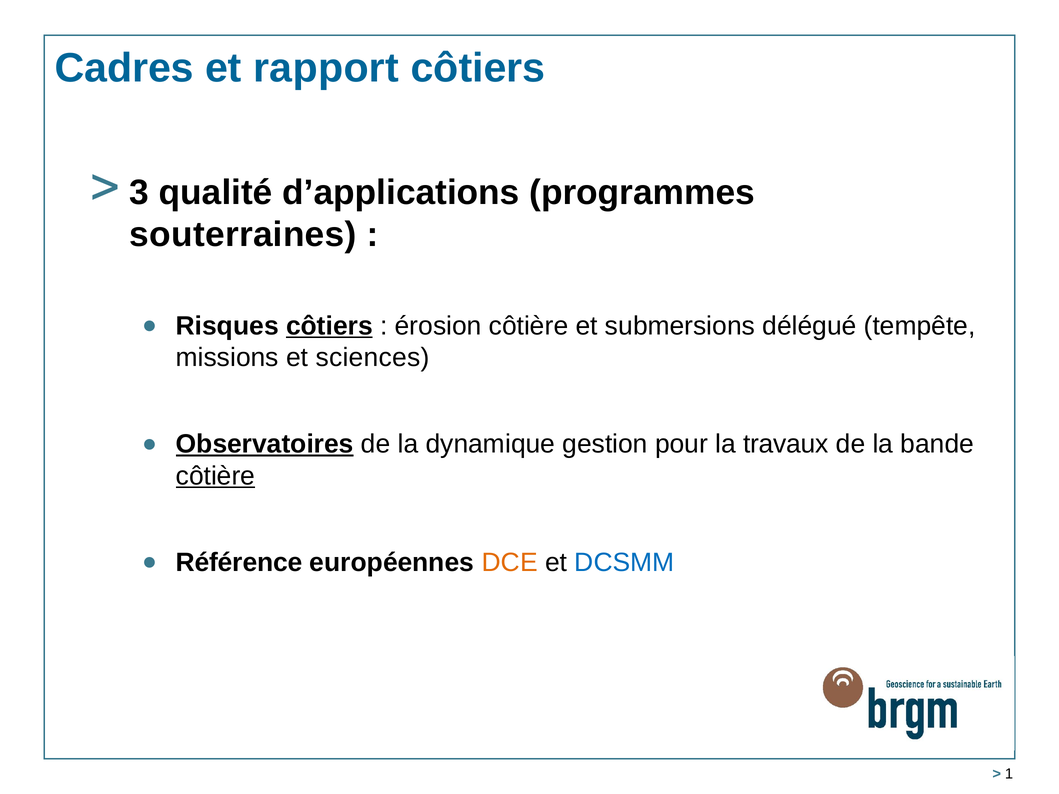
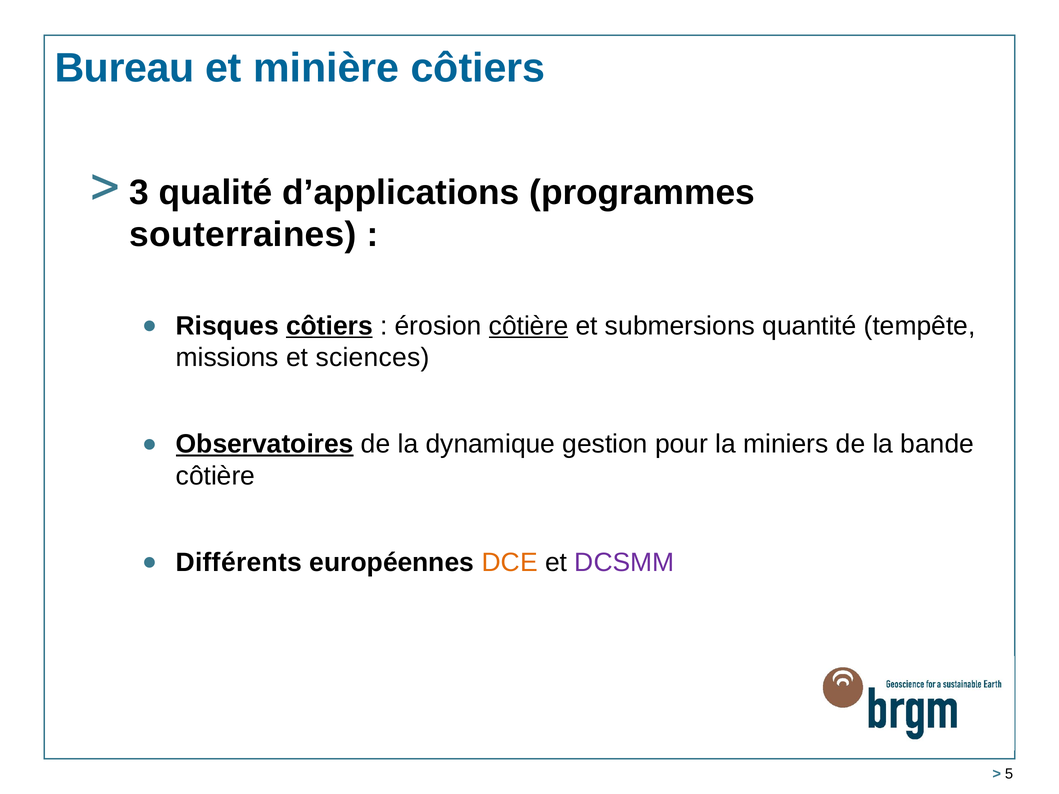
Cadres: Cadres -> Bureau (124, 68)
rapport: rapport -> minière (326, 68)
côtière underline: none -> present (529, 326)
délégué: délégué -> quantité (809, 326)
travaux: travaux -> miniers (786, 444)
côtière underline: present -> none (215, 476)
Référence: Référence -> Différents (239, 563)
DCSMM colour: blue -> purple (624, 563)
1: 1 -> 5 (1009, 774)
